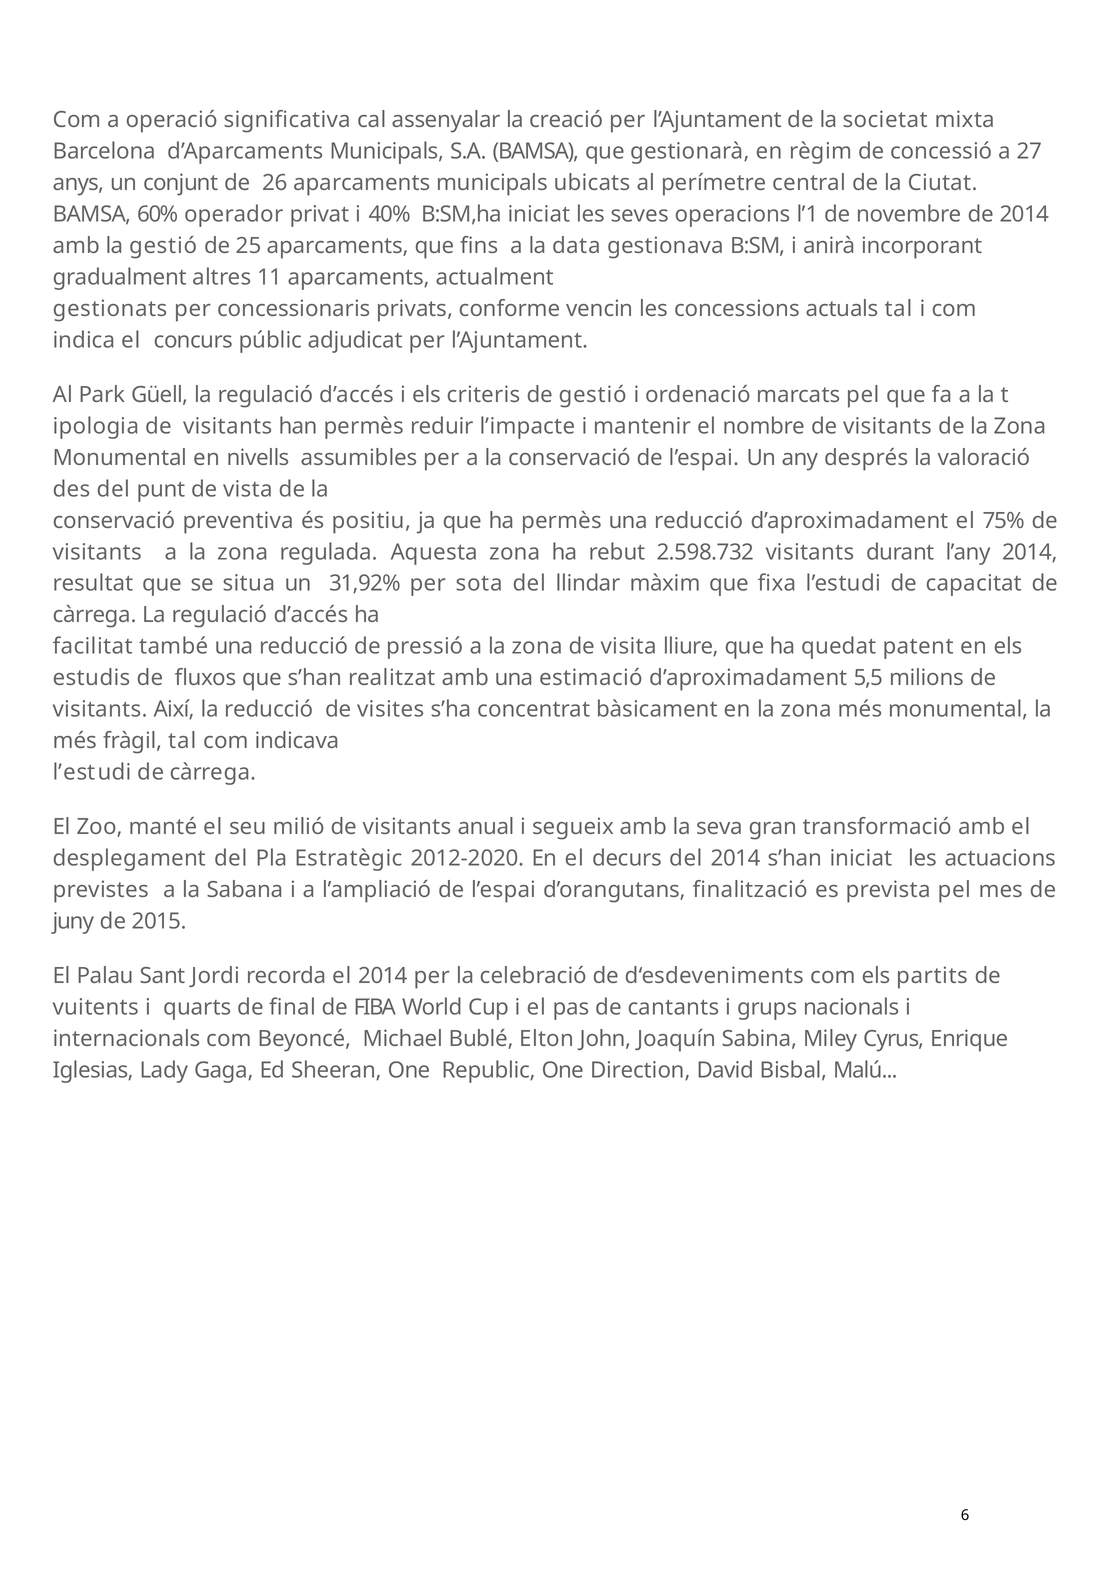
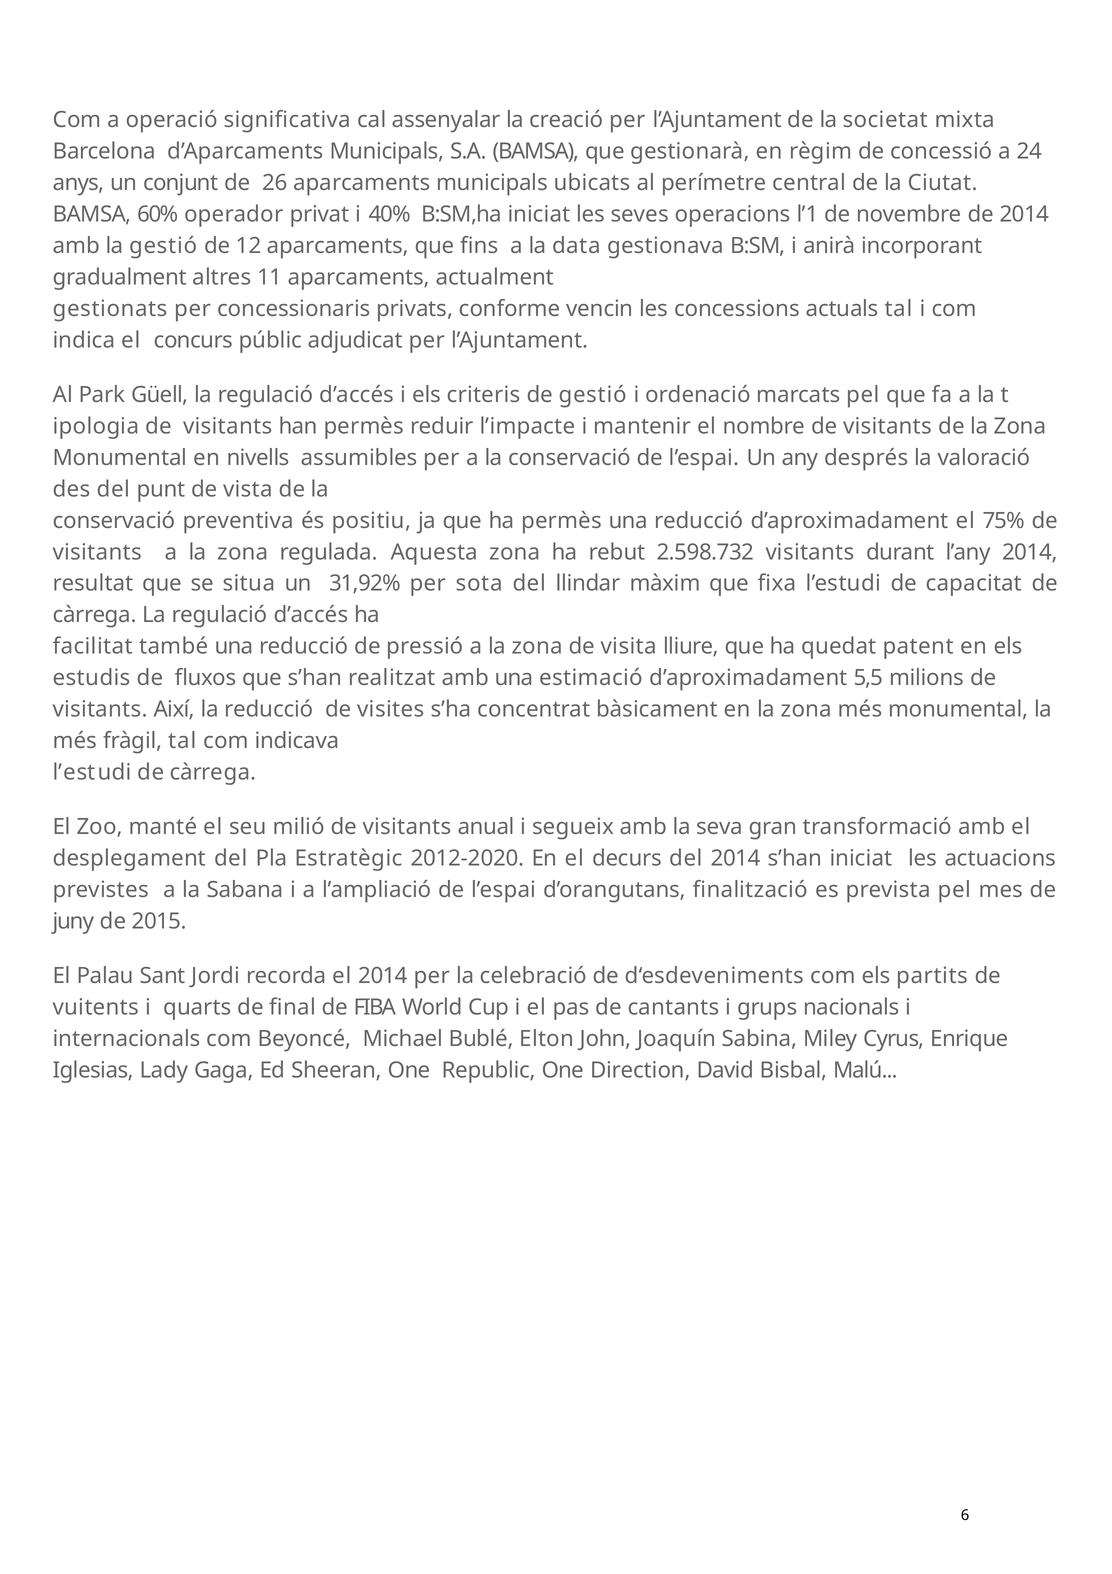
27: 27 -> 24 (1029, 152)
25: 25 -> 12 (249, 246)
